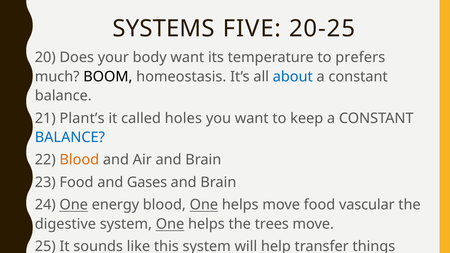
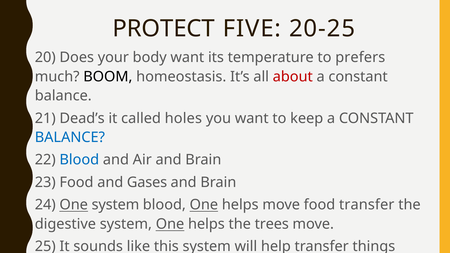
SYSTEMS: SYSTEMS -> PROTECT (164, 29)
about colour: blue -> red (293, 77)
Plant’s: Plant’s -> Dead’s (82, 118)
Blood colour: orange -> blue (79, 160)
One energy: energy -> system (115, 205)
food vascular: vascular -> transfer (367, 205)
